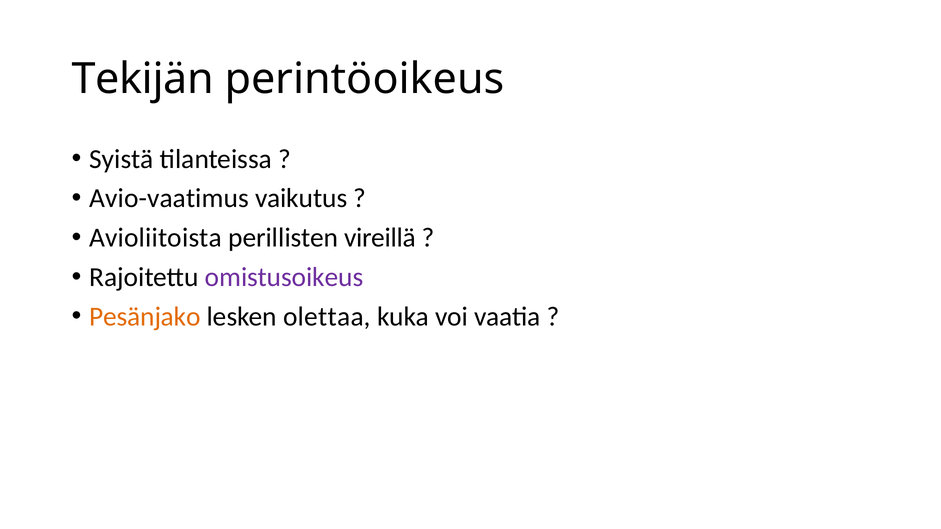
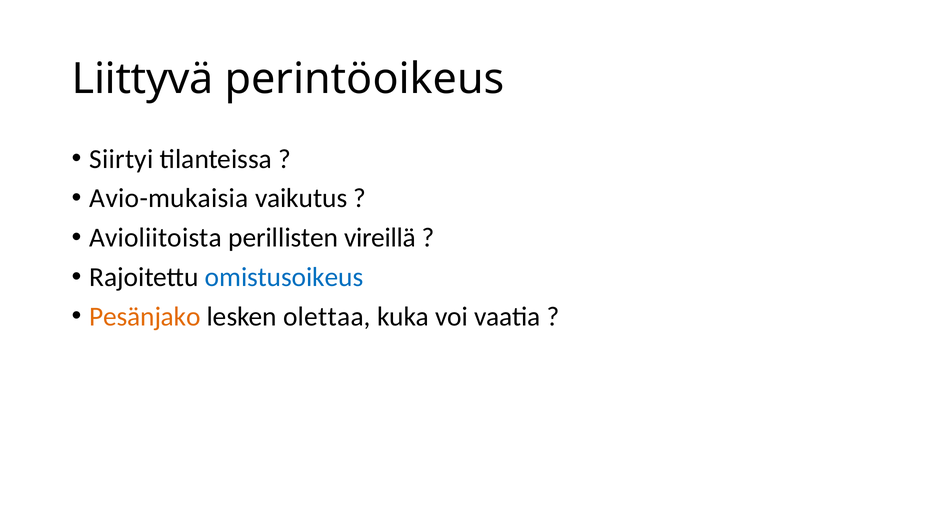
Tekijän: Tekijän -> Liittyvä (143, 79)
Syistä: Syistä -> Siirtyi (121, 159)
Avio-vaatimus: Avio-vaatimus -> Avio-mukaisia (169, 198)
omistusoikeus colour: purple -> blue (284, 277)
